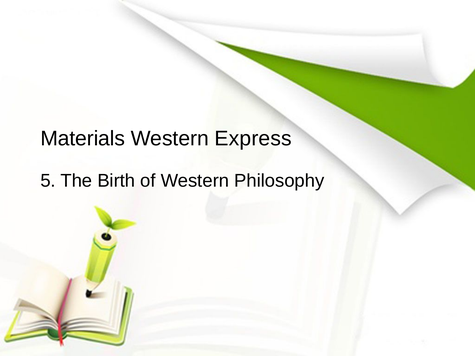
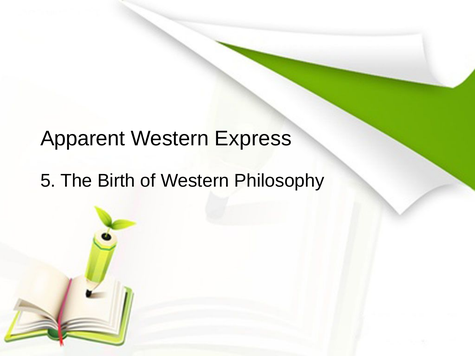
Materials: Materials -> Apparent (83, 139)
